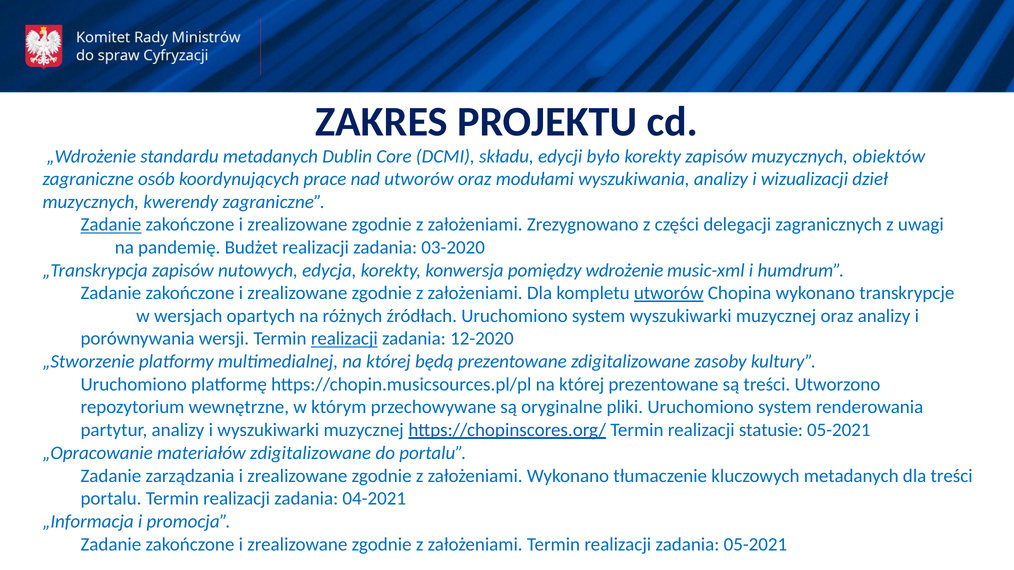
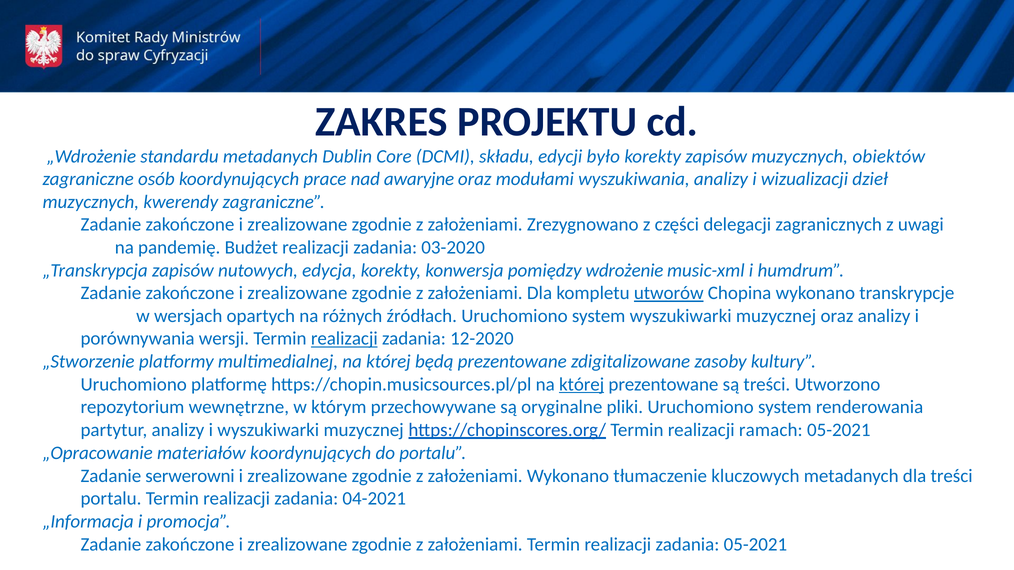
nad utworów: utworów -> awaryjne (419, 179)
Zadanie underline: present -> none (111, 225)
której underline: none -> present (582, 385)
statusie: statusie -> ramach (771, 430)
materiałów zdigitalizowane: zdigitalizowane -> koordynujących (311, 453)
zarządzania: zarządzania -> serwerowni (190, 476)
